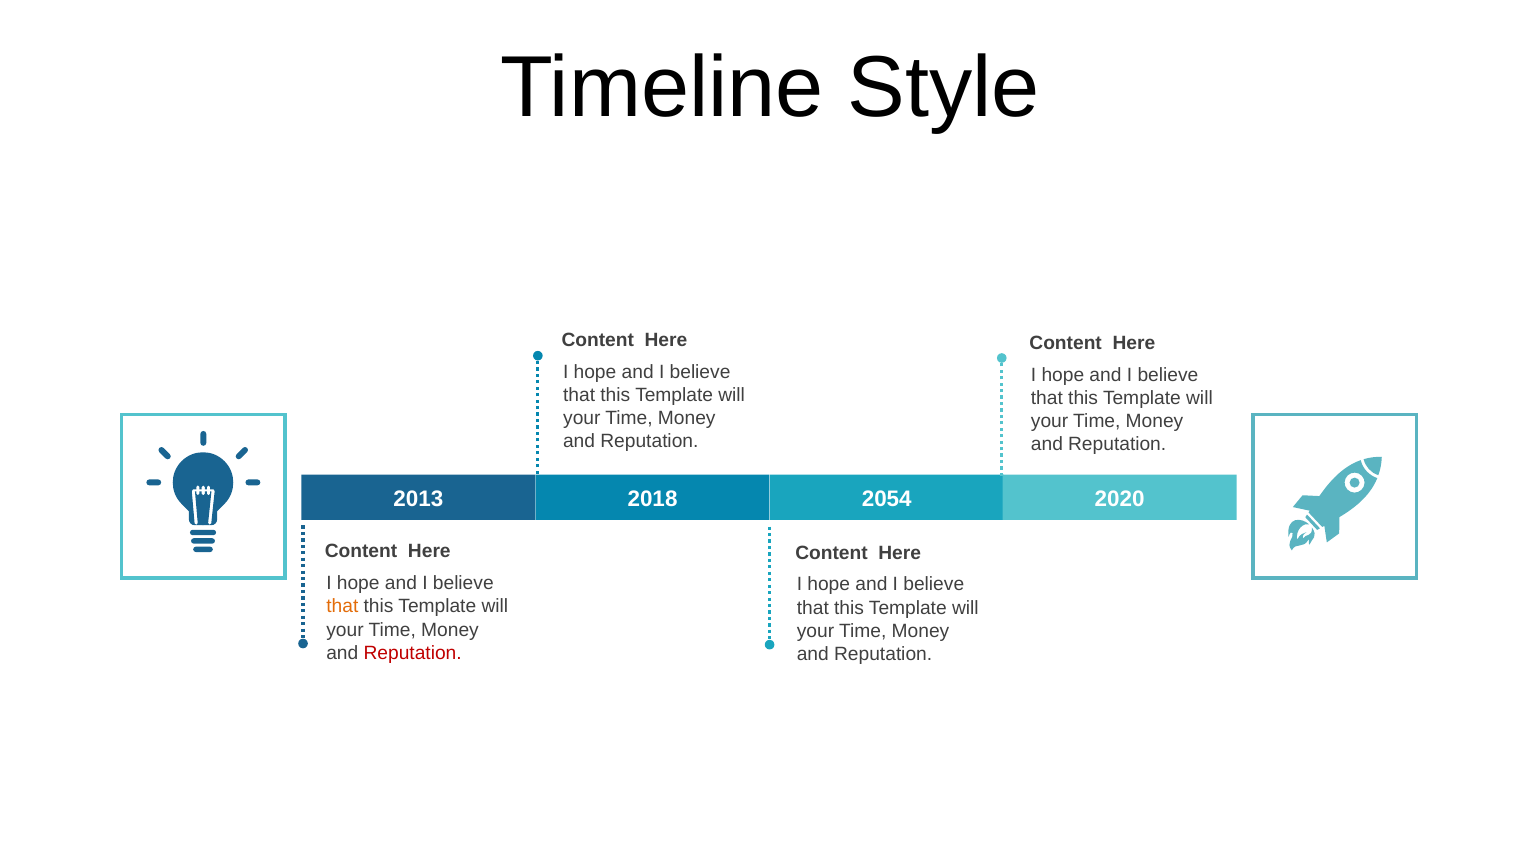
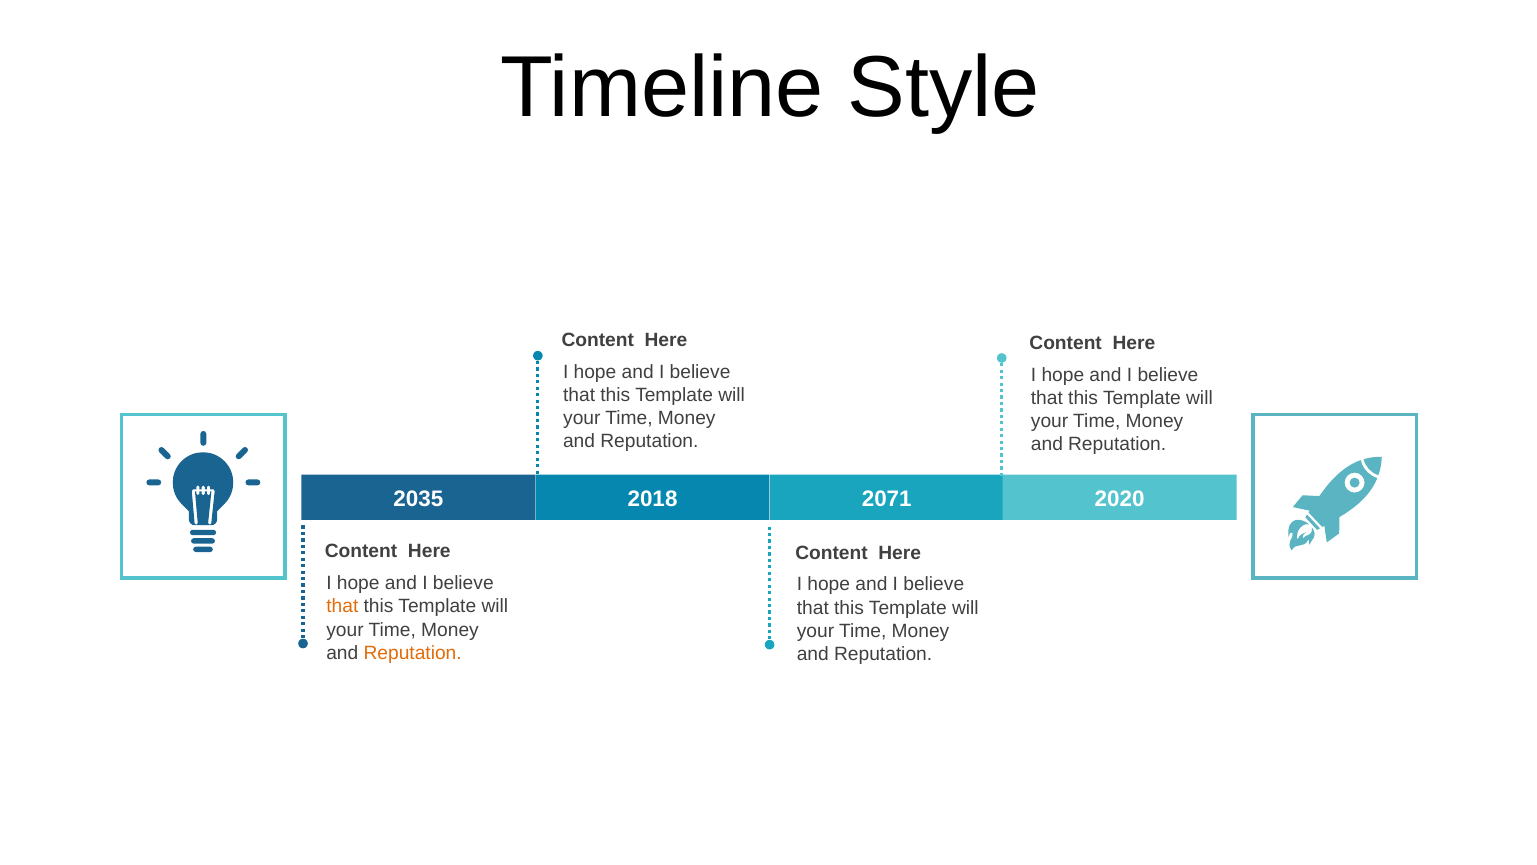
2013: 2013 -> 2035 (418, 499)
2054: 2054 -> 2071 (887, 499)
Reputation colour: red -> orange (413, 652)
